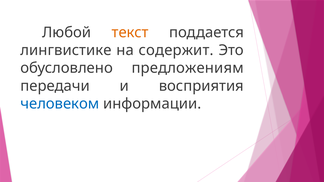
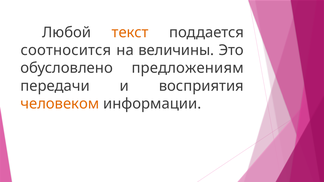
лингвистике: лингвистике -> соотносится (66, 50)
содержит: содержит -> величины (176, 50)
человеком colour: blue -> orange (60, 104)
